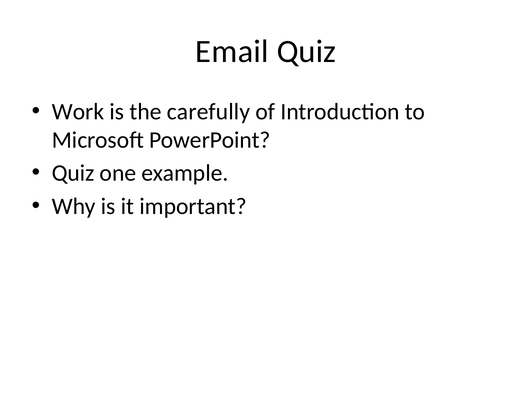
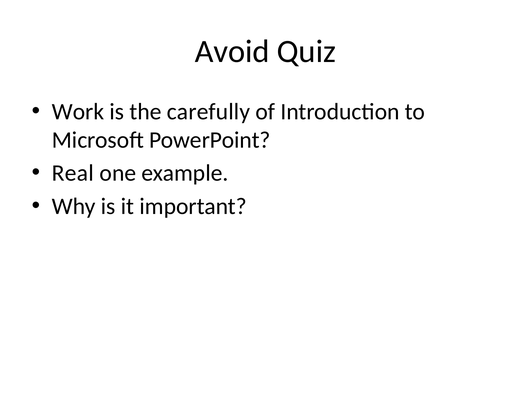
Email: Email -> Avoid (232, 51)
Quiz: Quiz -> Real (73, 173)
